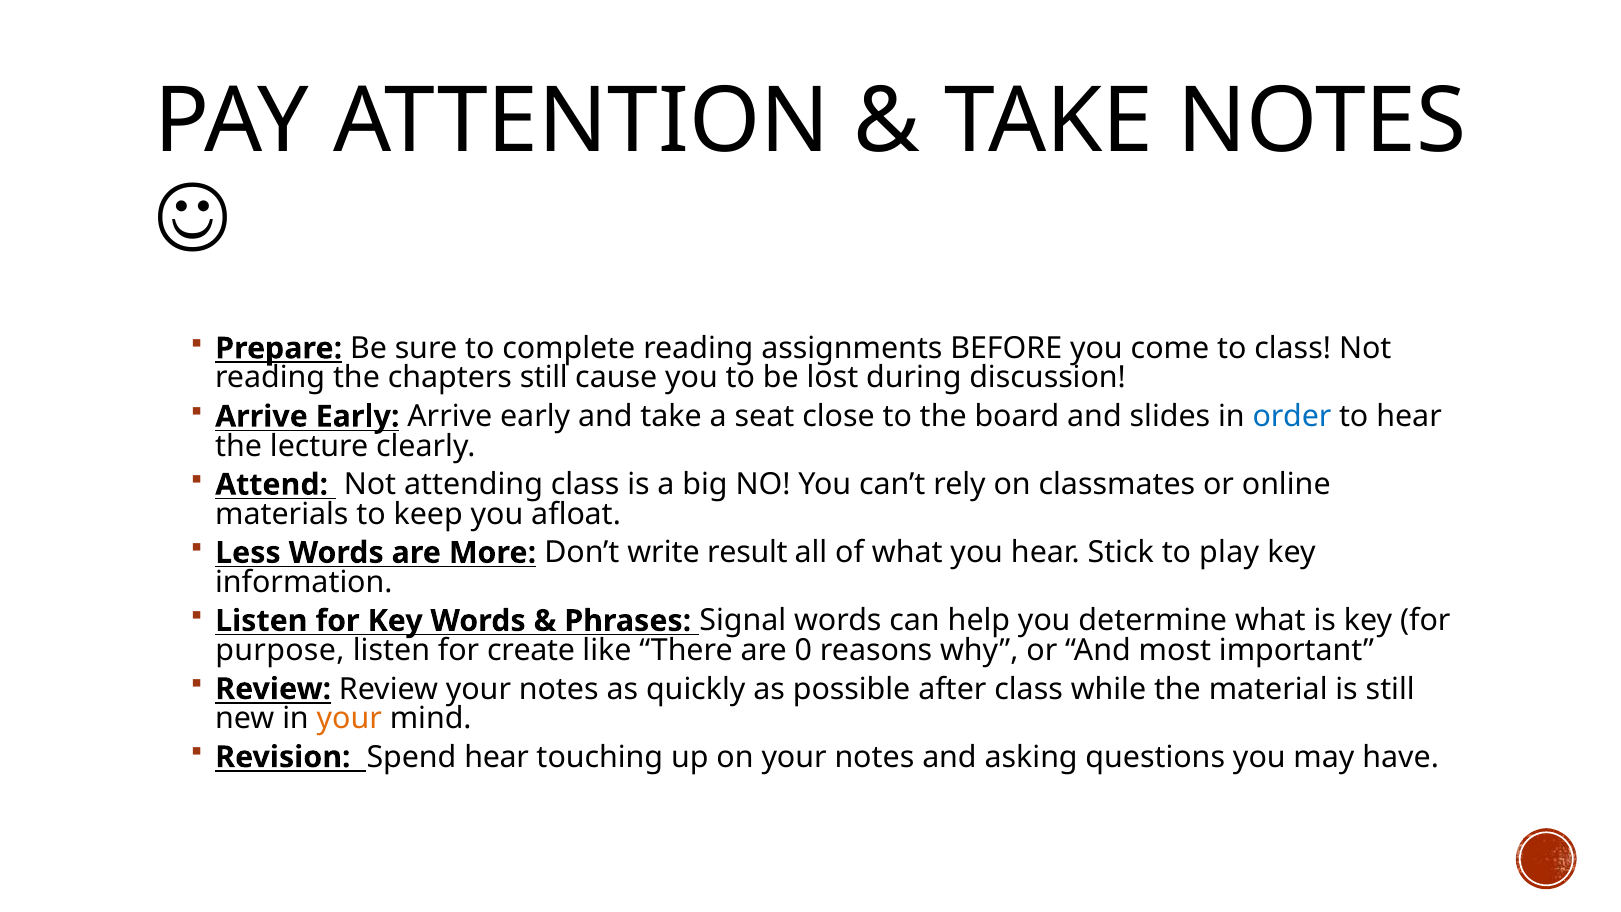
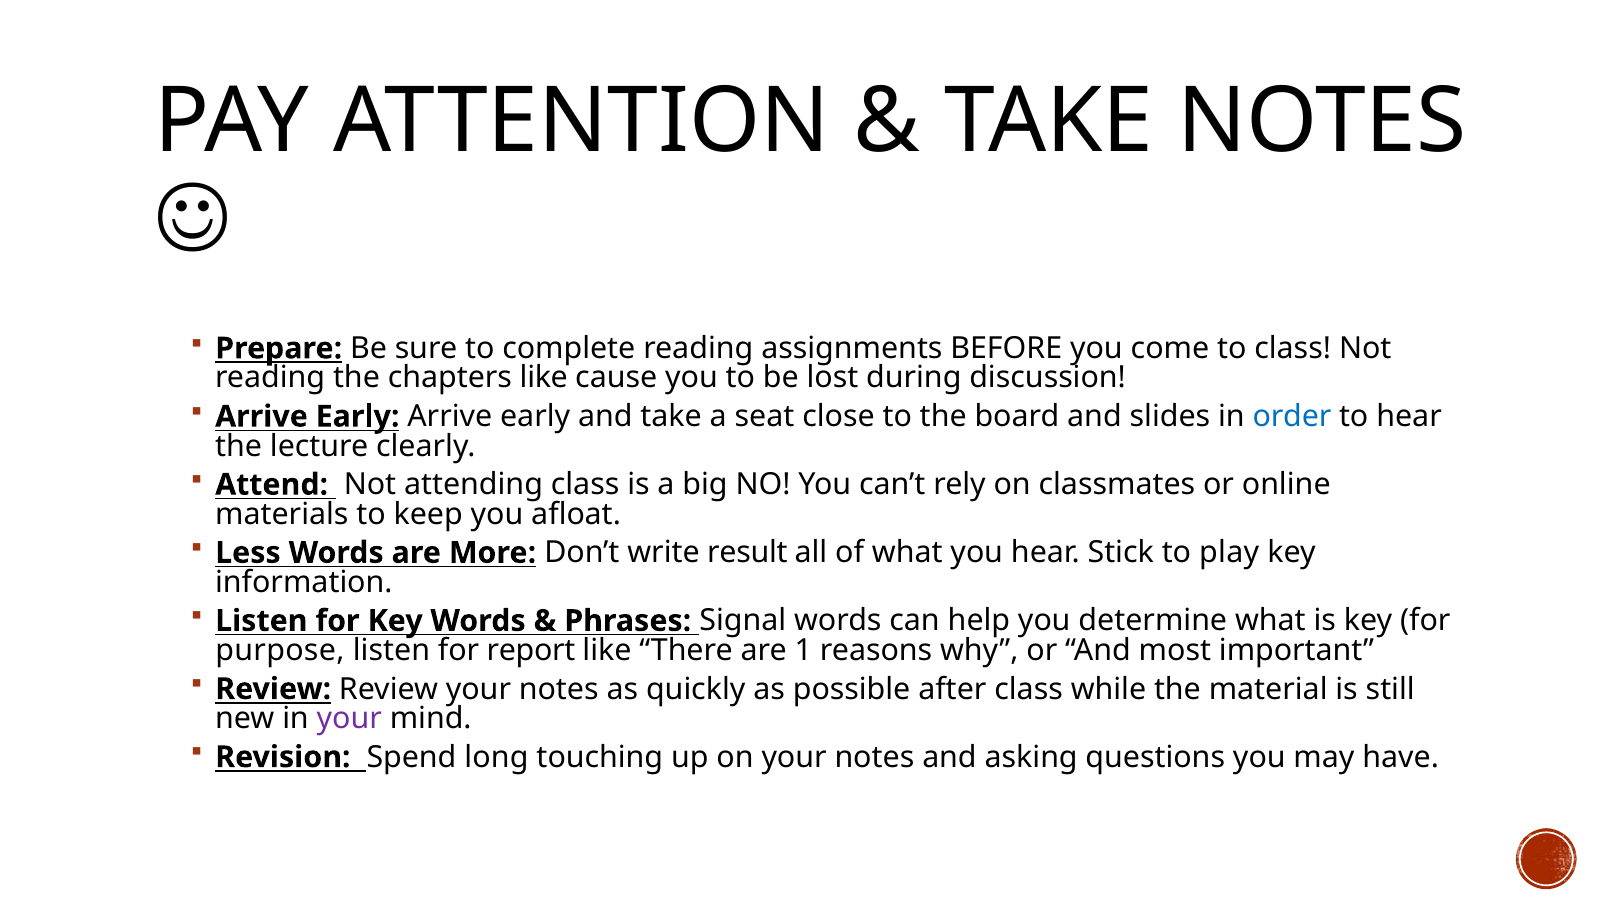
chapters still: still -> like (544, 378)
create: create -> report (531, 650)
0: 0 -> 1 (803, 650)
your colour: orange -> purple (349, 718)
Spend hear: hear -> long (496, 757)
